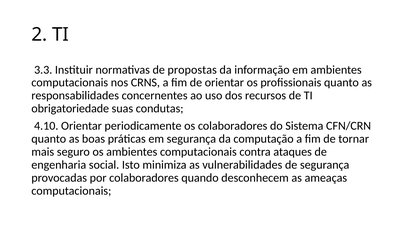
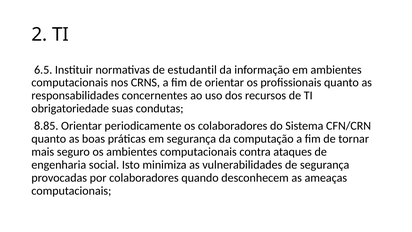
3.3: 3.3 -> 6.5 (43, 70)
propostas: propostas -> estudantil (192, 70)
4.10: 4.10 -> 8.85 (46, 126)
